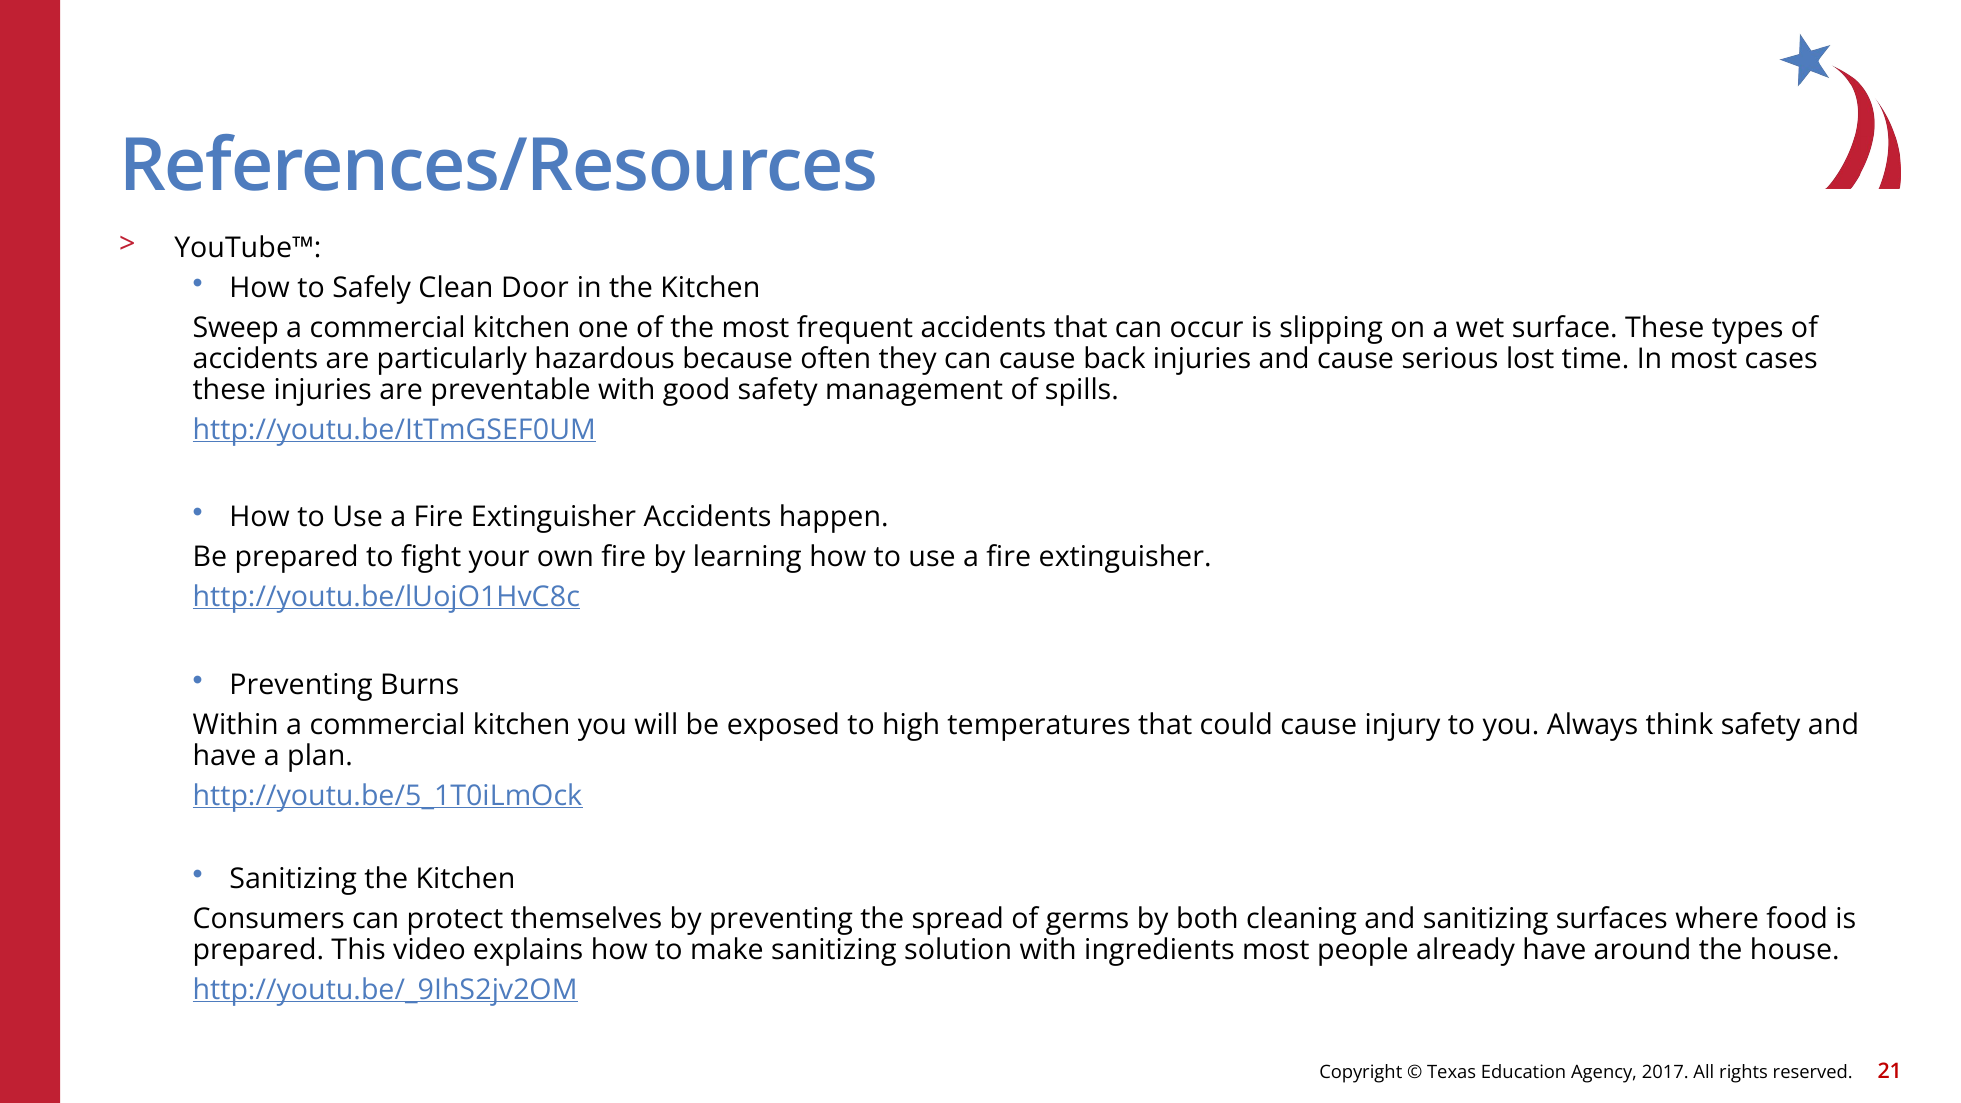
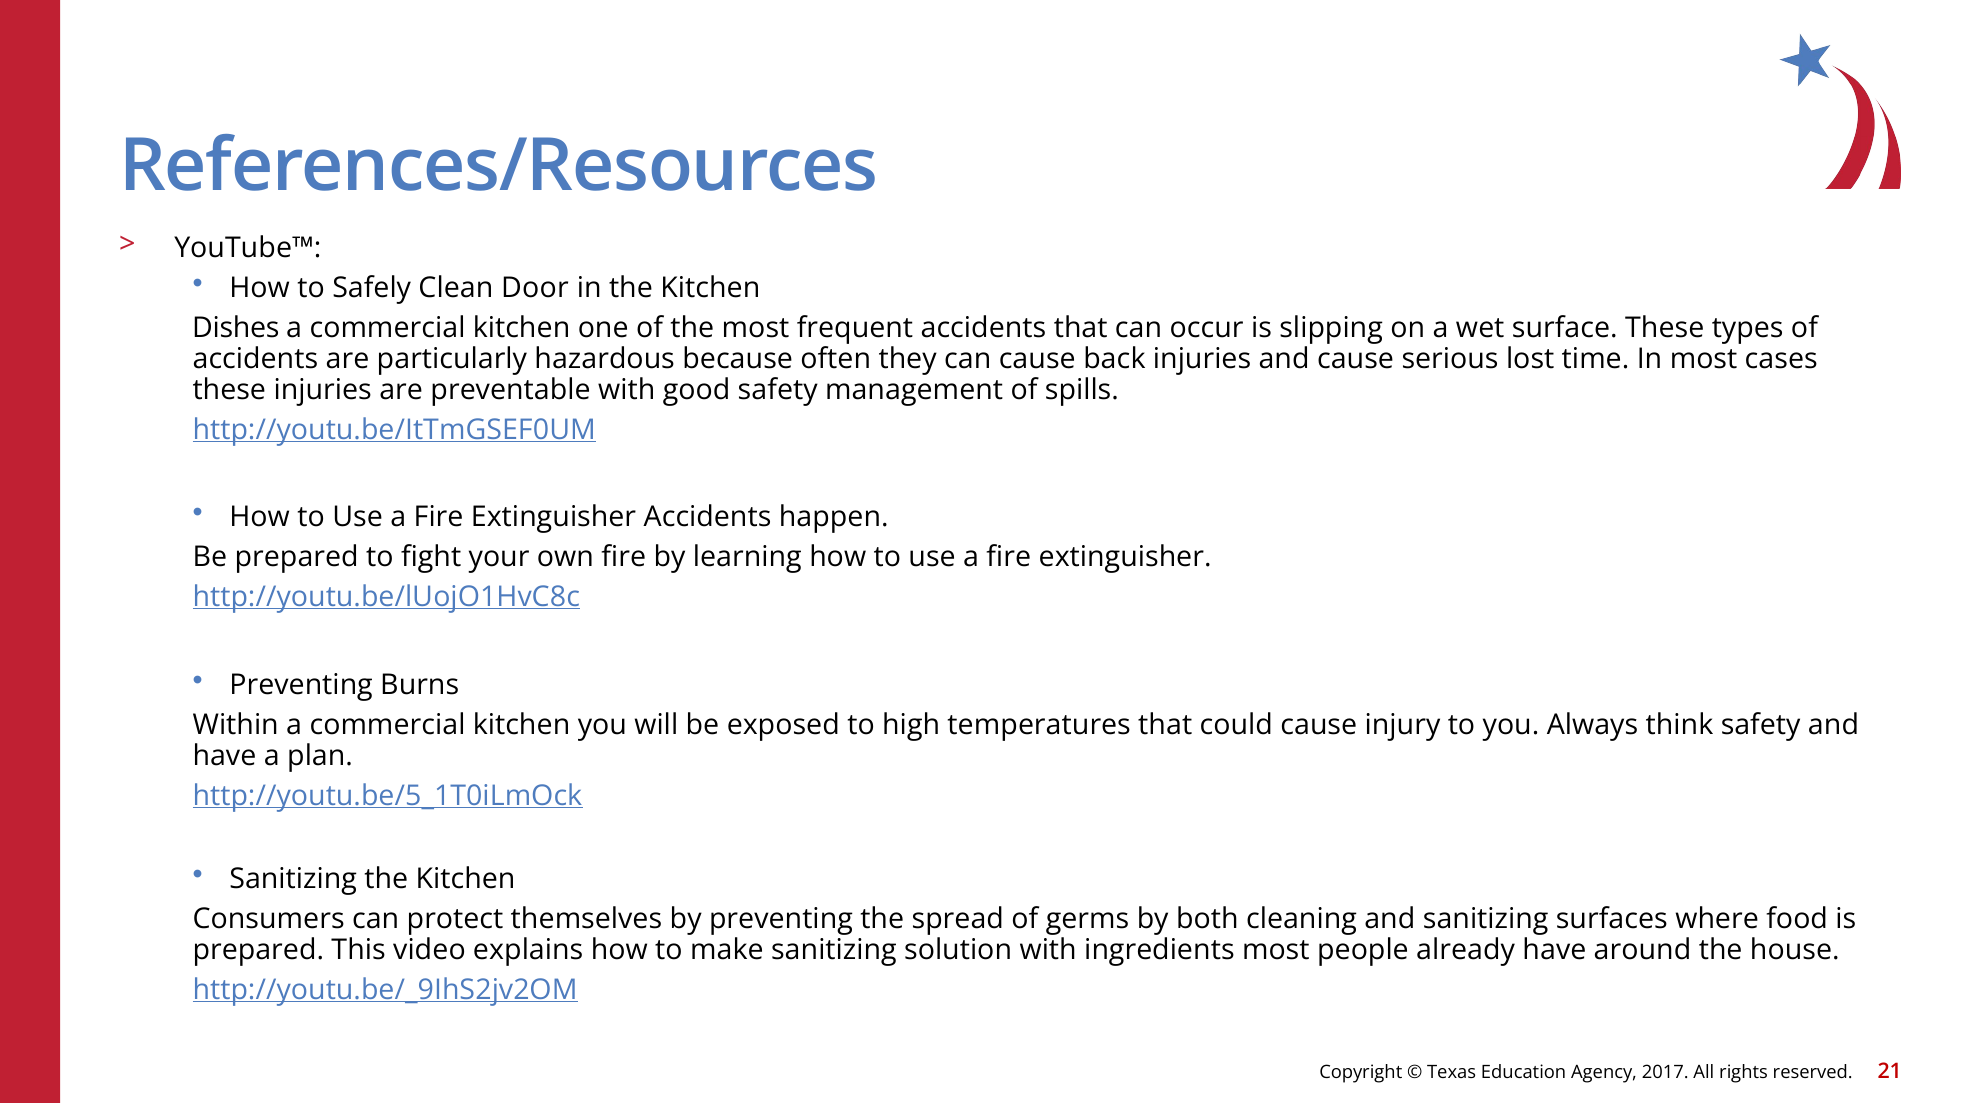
Sweep: Sweep -> Dishes (236, 328)
